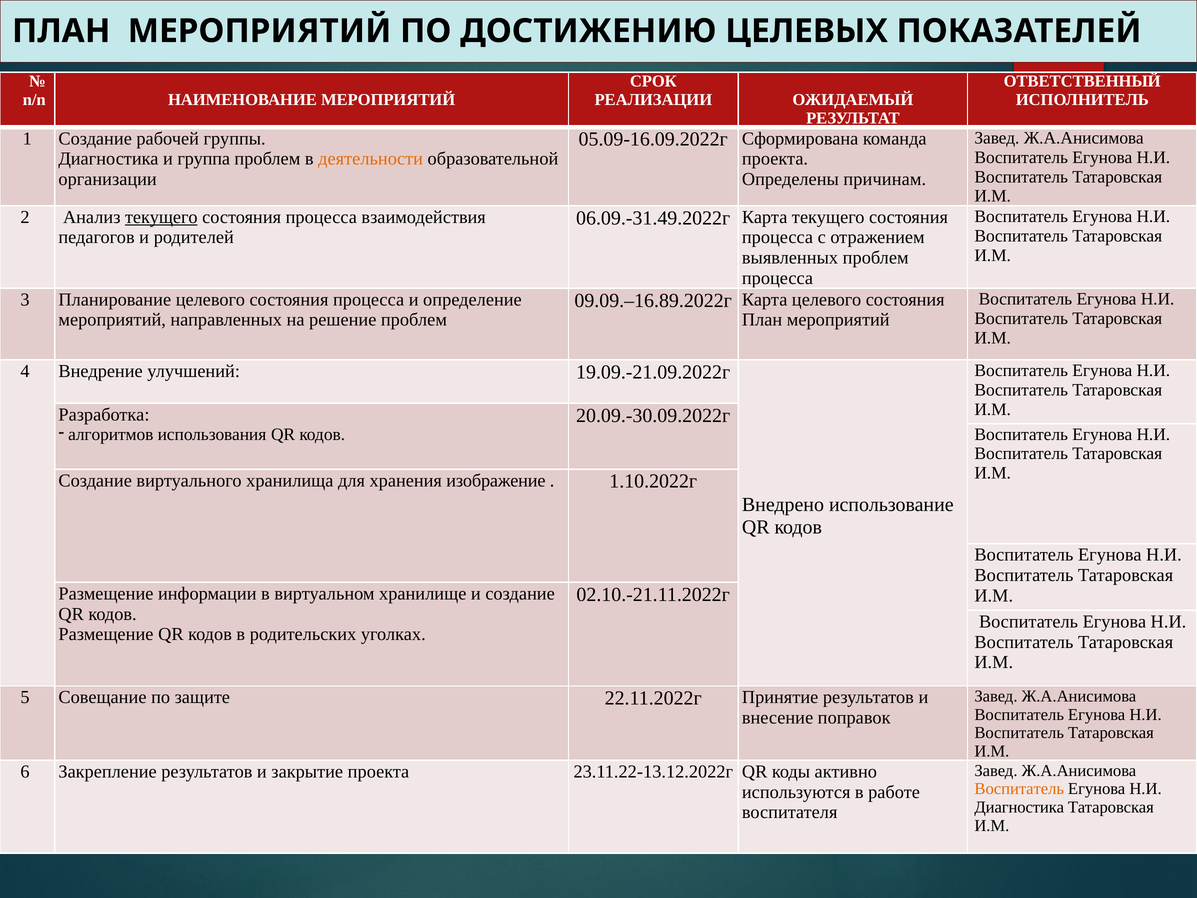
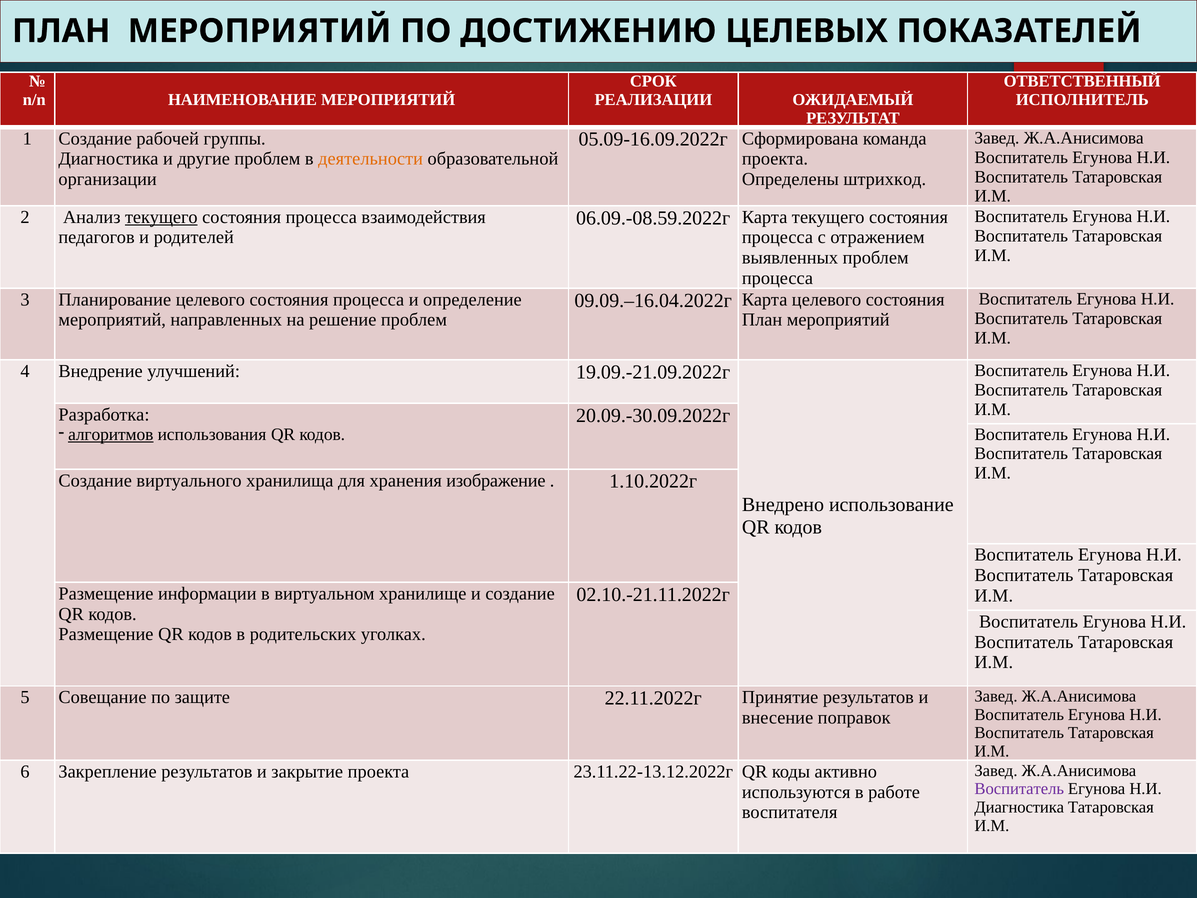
группа: группа -> другие (204, 159)
причинам: причинам -> штрихкод (885, 179)
06.09.-31.49.2022г: 06.09.-31.49.2022г -> 06.09.-08.59.2022г (653, 218)
09.09.–16.89.2022г: 09.09.–16.89.2022г -> 09.09.–16.04.2022г (653, 300)
алгоритмов underline: none -> present (111, 434)
Воспитатель colour: orange -> purple (1019, 789)
